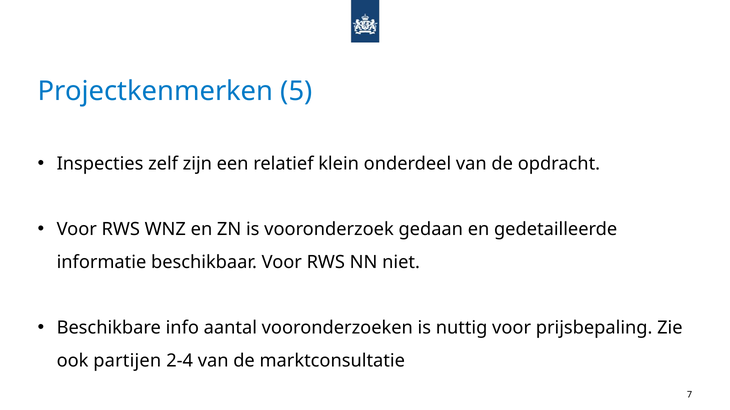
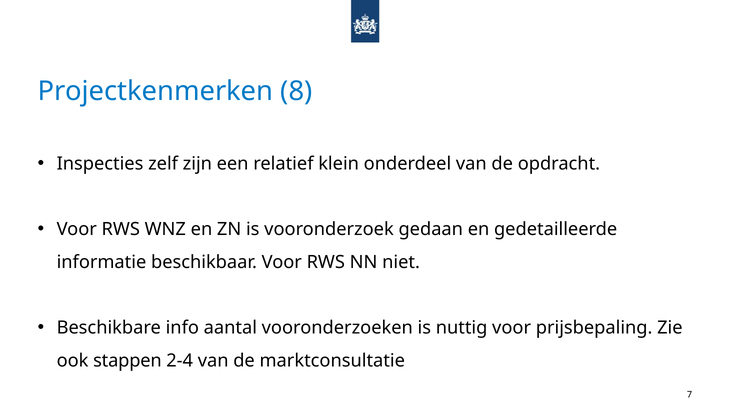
5: 5 -> 8 (296, 91)
partijen: partijen -> stappen (127, 361)
